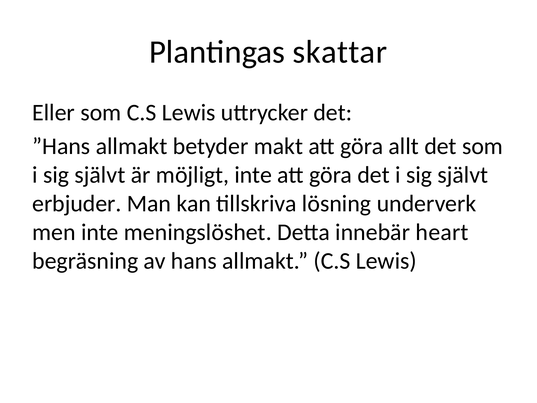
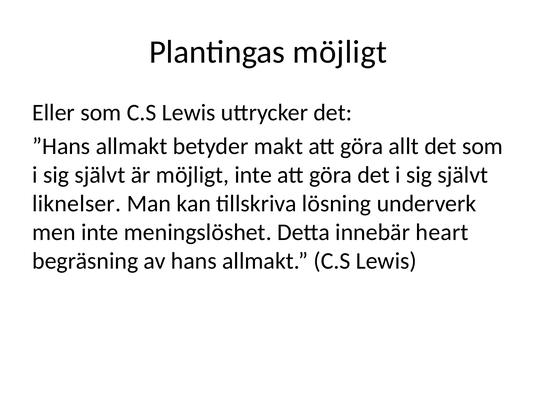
Plantingas skattar: skattar -> möjligt (340, 52)
erbjuder: erbjuder -> liknelser (77, 203)
